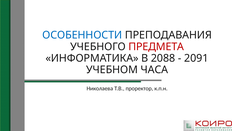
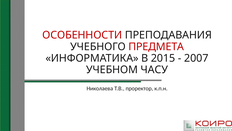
ОСОБЕННОСТИ colour: blue -> red (82, 35)
2088: 2088 -> 2015 (163, 58)
2091: 2091 -> 2007 (196, 58)
ЧАСА: ЧАСА -> ЧАСУ (154, 69)
